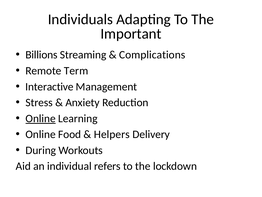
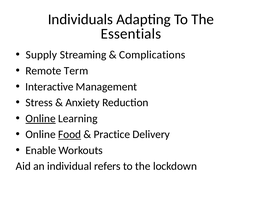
Important: Important -> Essentials (131, 34)
Billions: Billions -> Supply (41, 55)
Food underline: none -> present (70, 134)
Helpers: Helpers -> Practice (112, 134)
During: During -> Enable (41, 150)
